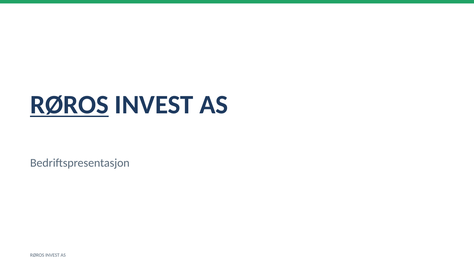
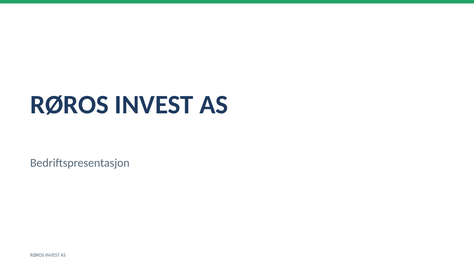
RØROS underline: present -> none (69, 105)
